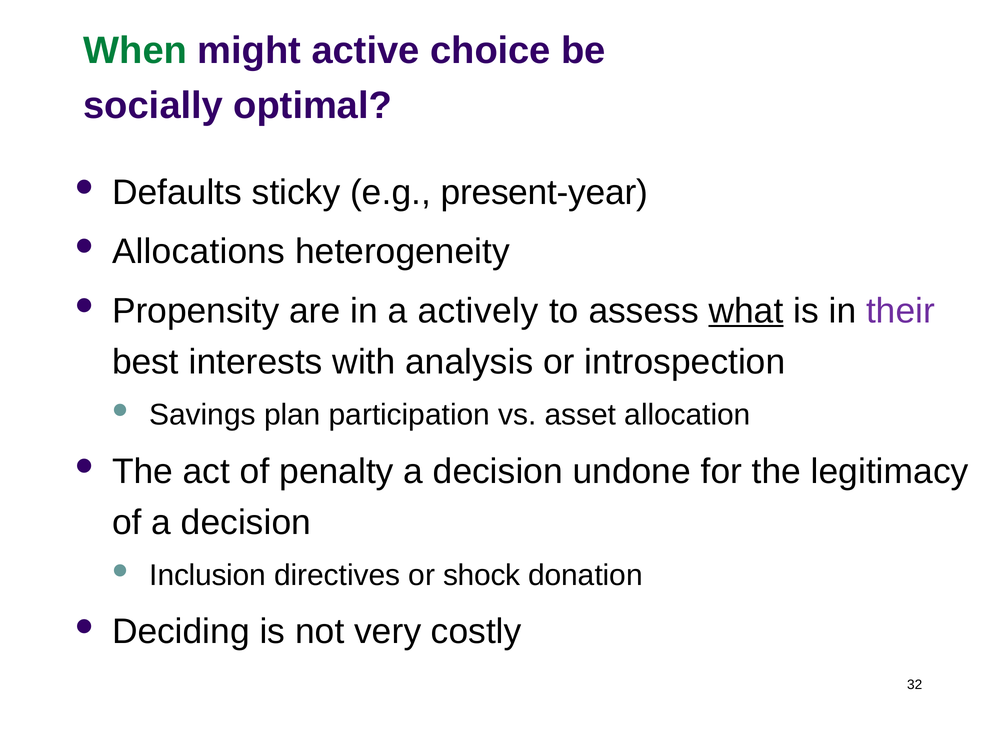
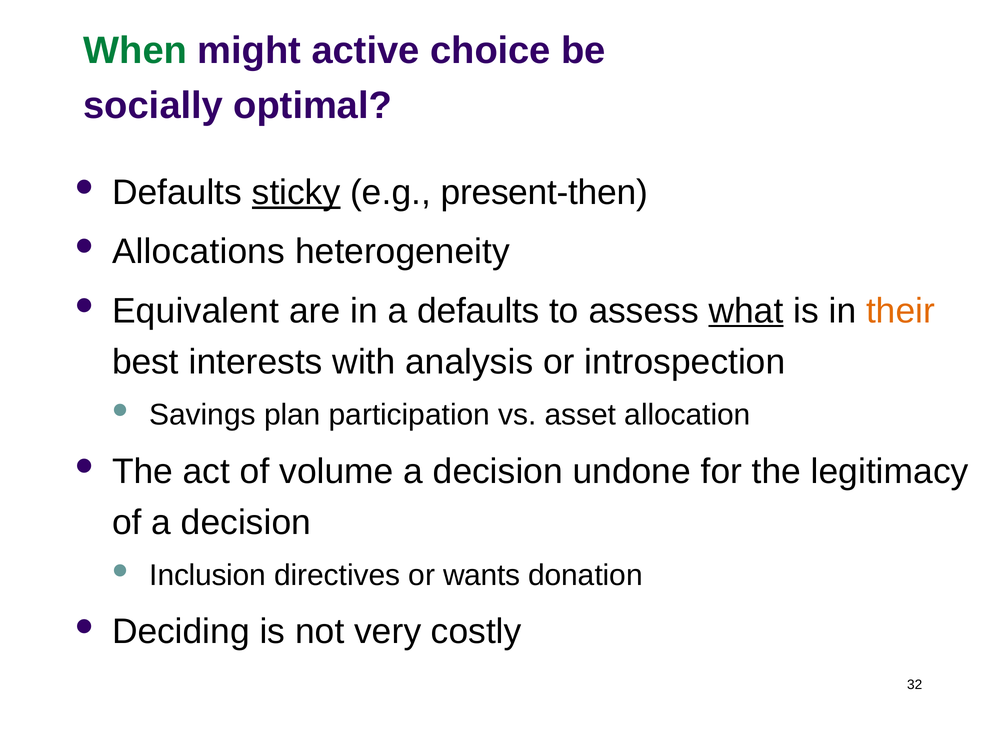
sticky underline: none -> present (296, 192)
present-year: present-year -> present-then (544, 192)
Propensity: Propensity -> Equivalent (196, 311)
a actively: actively -> defaults (478, 311)
their colour: purple -> orange (901, 311)
penalty: penalty -> volume (336, 471)
shock: shock -> wants (482, 575)
